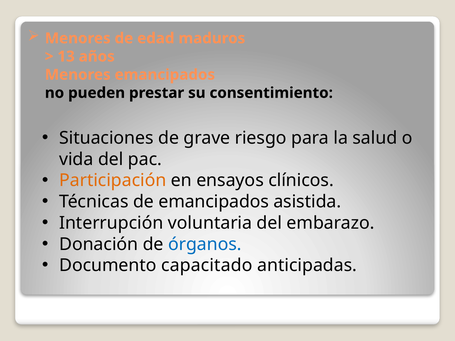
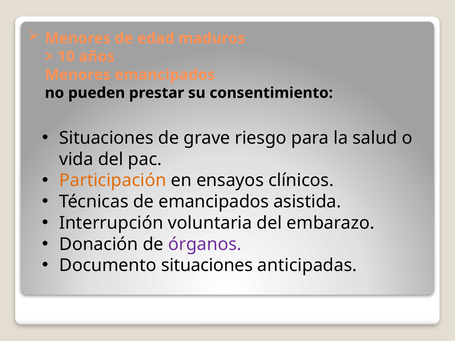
13: 13 -> 10 (66, 57)
órganos colour: blue -> purple (205, 244)
Documento capacitado: capacitado -> situaciones (207, 266)
